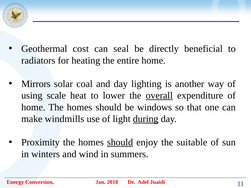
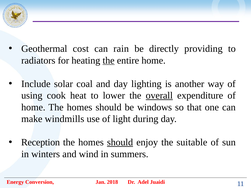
seal: seal -> rain (121, 49)
beneficial: beneficial -> providing (203, 49)
the underline: none -> present (109, 60)
Mirrors: Mirrors -> Include (36, 84)
scale: scale -> cook (56, 96)
during underline: present -> none (146, 119)
Proximity: Proximity -> Reception (41, 143)
